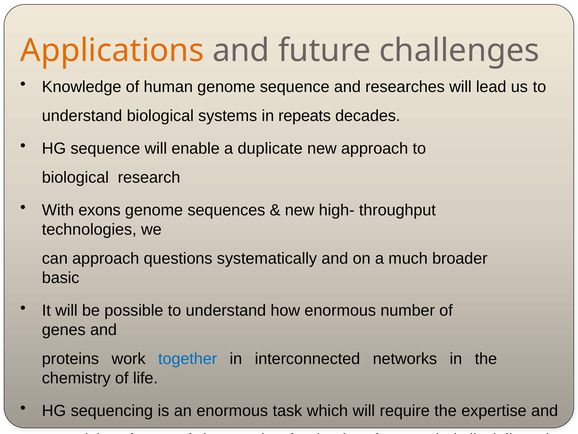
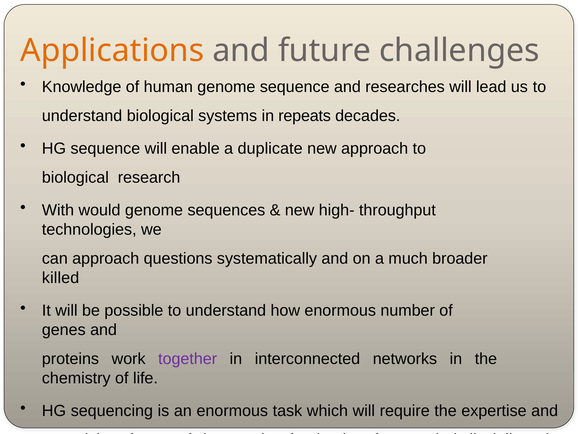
exons: exons -> would (99, 210)
basic: basic -> killed (61, 278)
together colour: blue -> purple (188, 358)
